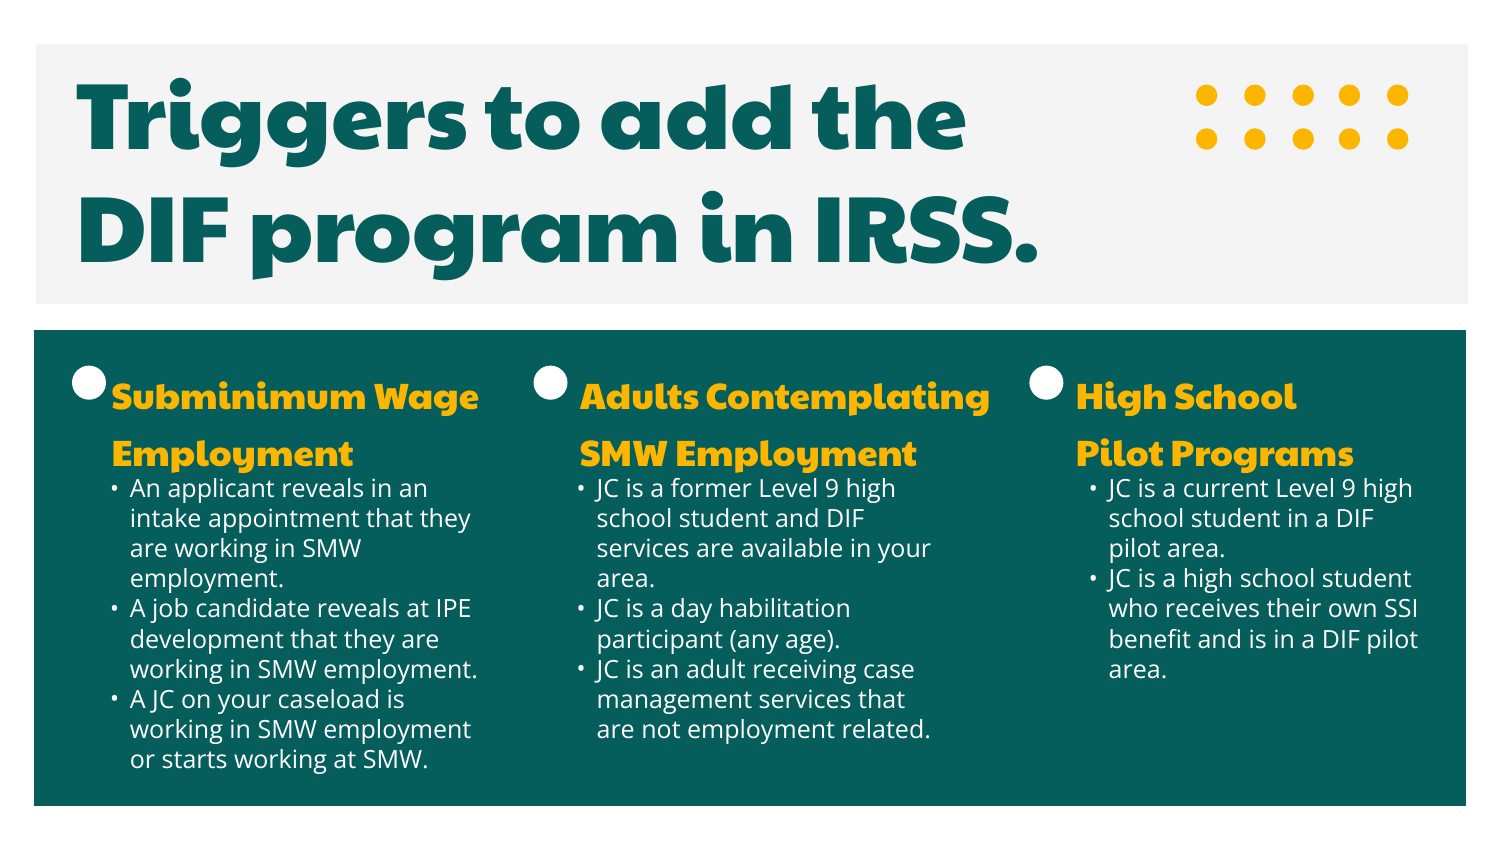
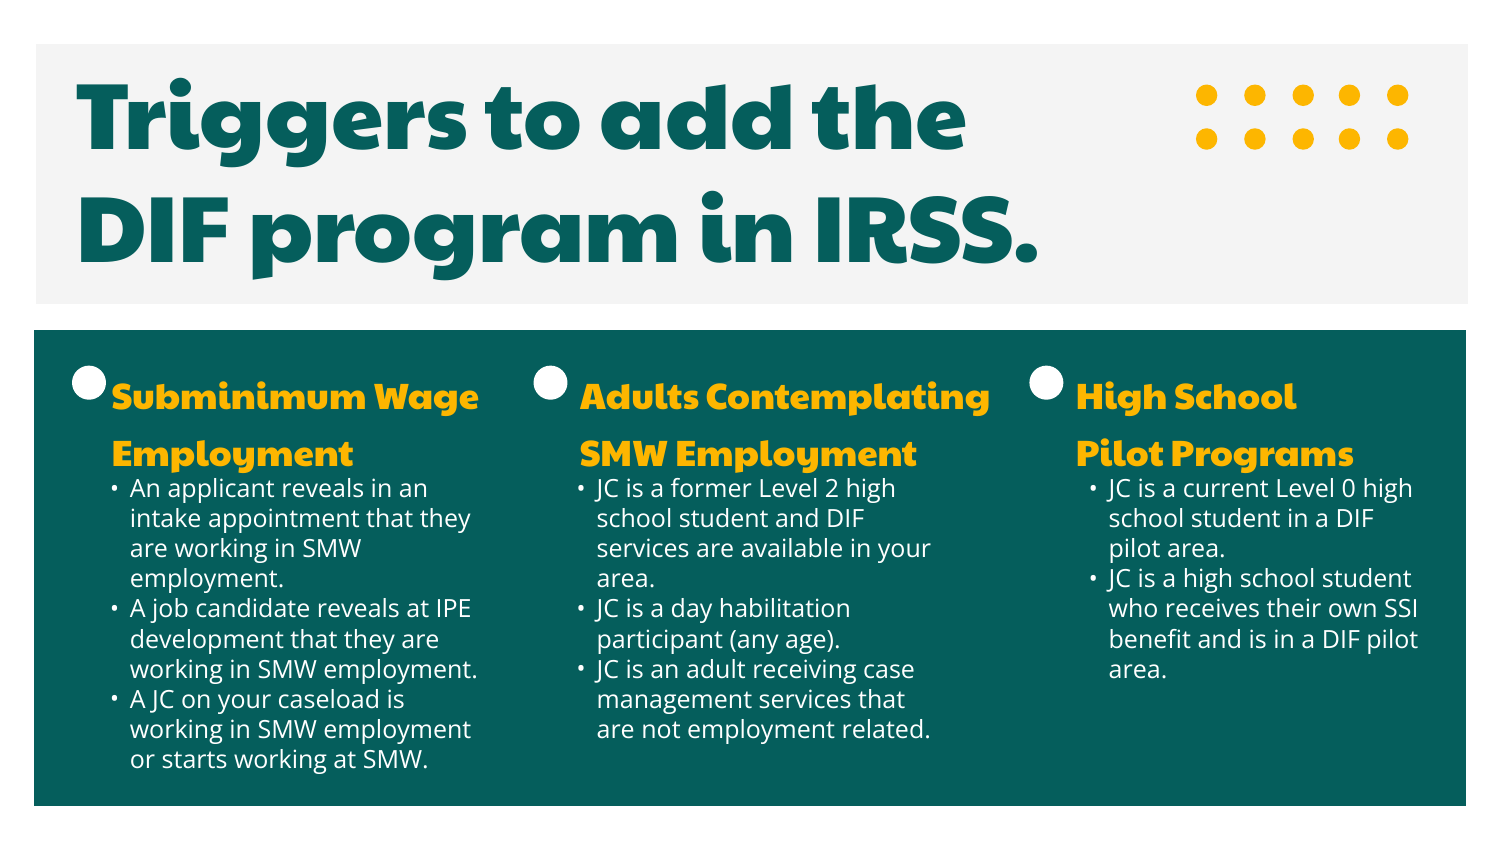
former Level 9: 9 -> 2 (832, 489)
current Level 9: 9 -> 0 (1349, 489)
